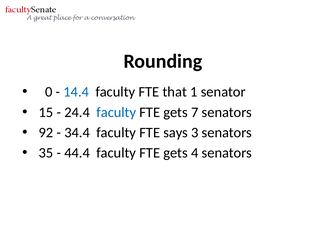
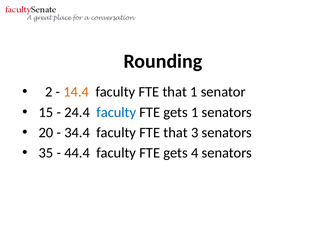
0: 0 -> 2 (49, 92)
14.4 colour: blue -> orange (76, 92)
gets 7: 7 -> 1 (195, 112)
92: 92 -> 20 (46, 132)
34.4 faculty FTE says: says -> that (176, 132)
